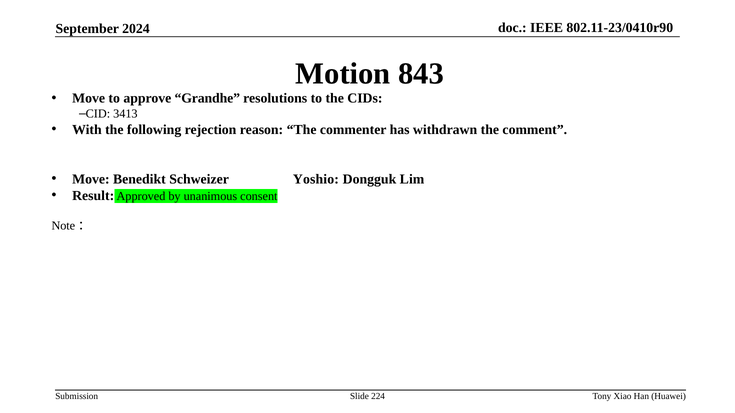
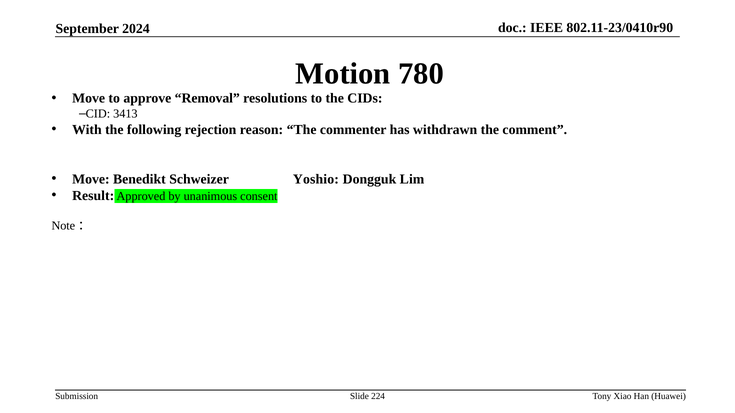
843: 843 -> 780 (421, 74)
Grandhe: Grandhe -> Removal (207, 98)
